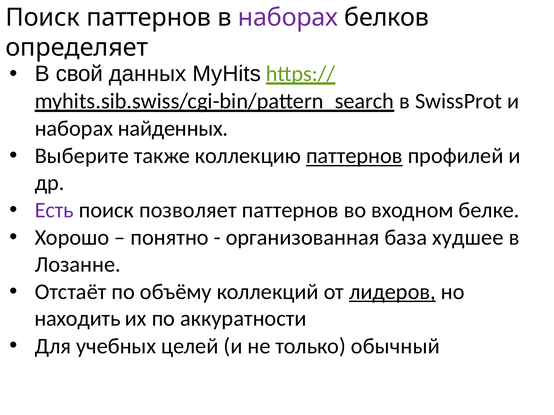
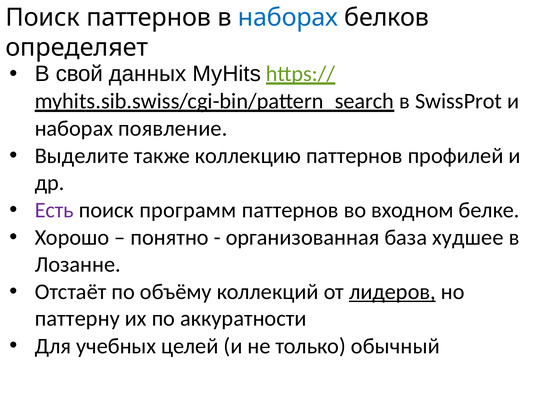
наборах colour: purple -> blue (288, 18)
найденных: найденных -> появление (173, 129)
Выберите: Выберите -> Выделите (82, 156)
паттернов underline: present -> none (354, 156)
позволяет: позволяет -> программ (188, 210)
находить: находить -> паттерну (77, 319)
